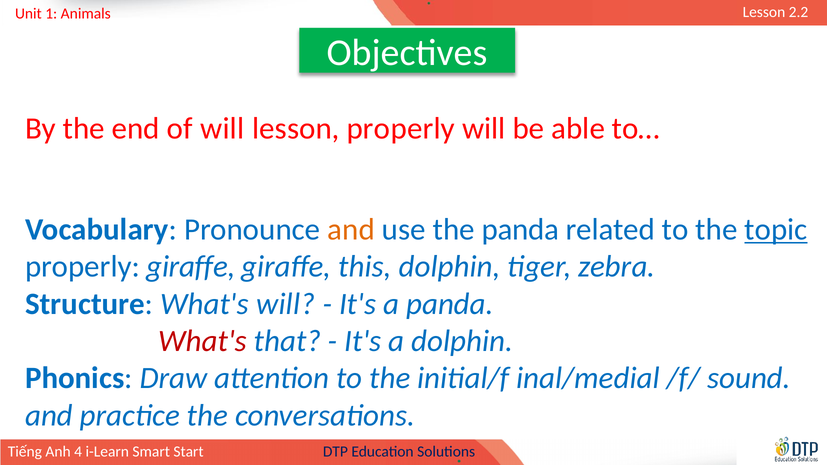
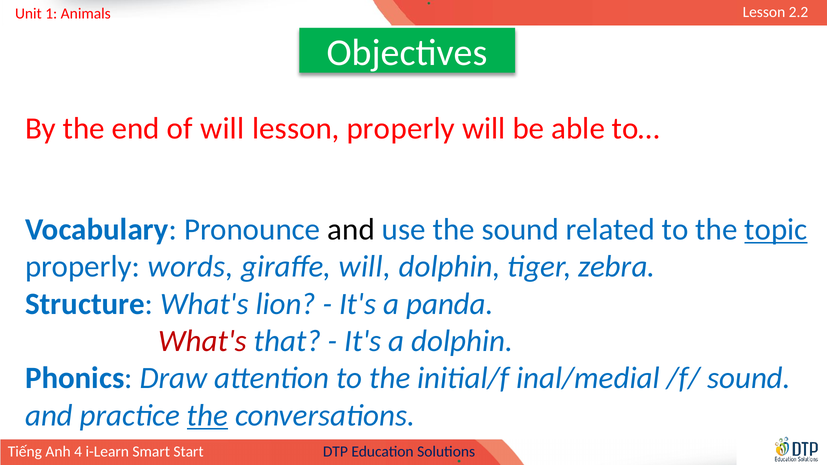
and colour: orange -> black (351, 229)
the panda: panda -> sound (520, 229)
properly giraffe: giraffe -> words (191, 267)
giraffe this: this -> will (365, 267)
What's will: will -> lion (286, 304)
the underline: none -> present (207, 416)
